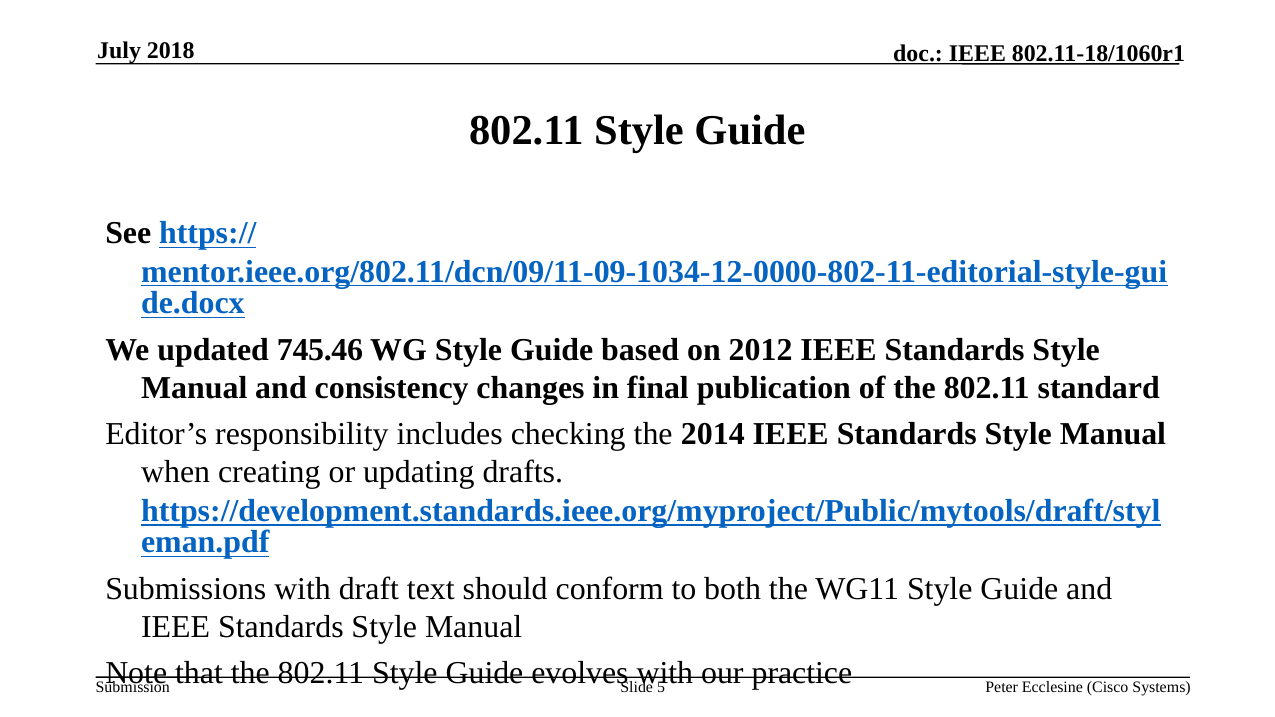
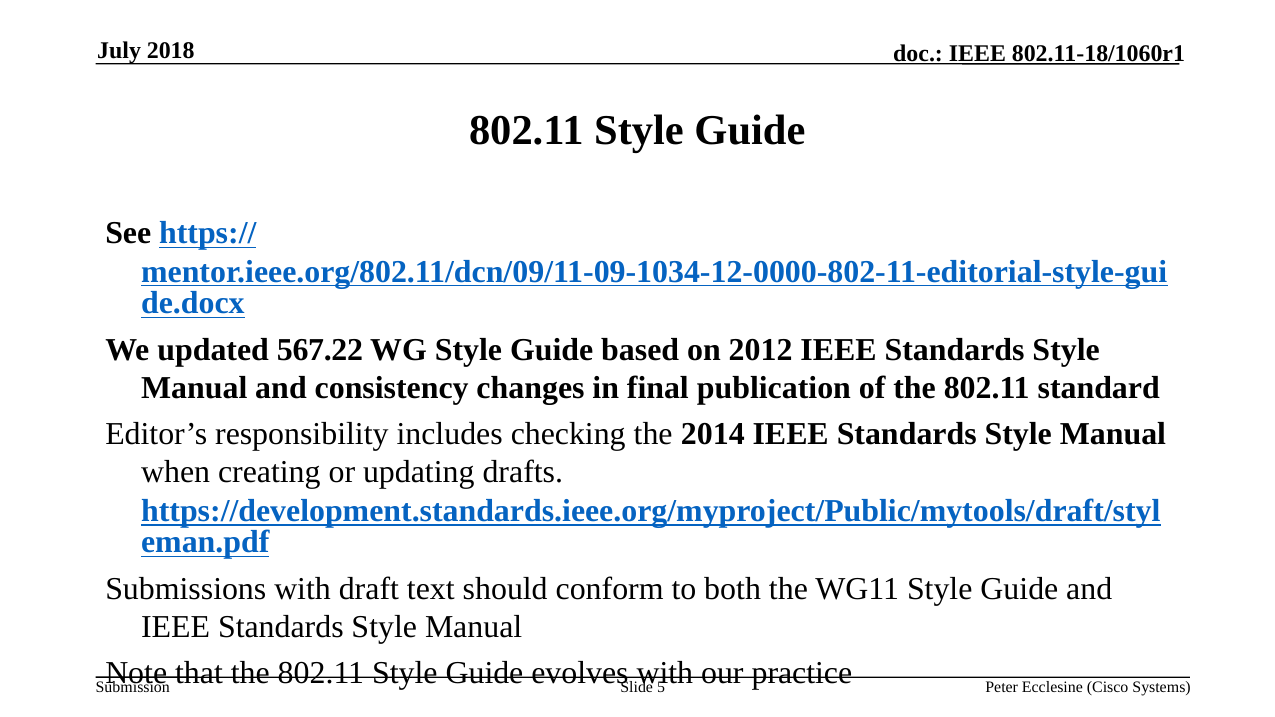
745.46: 745.46 -> 567.22 (320, 350)
